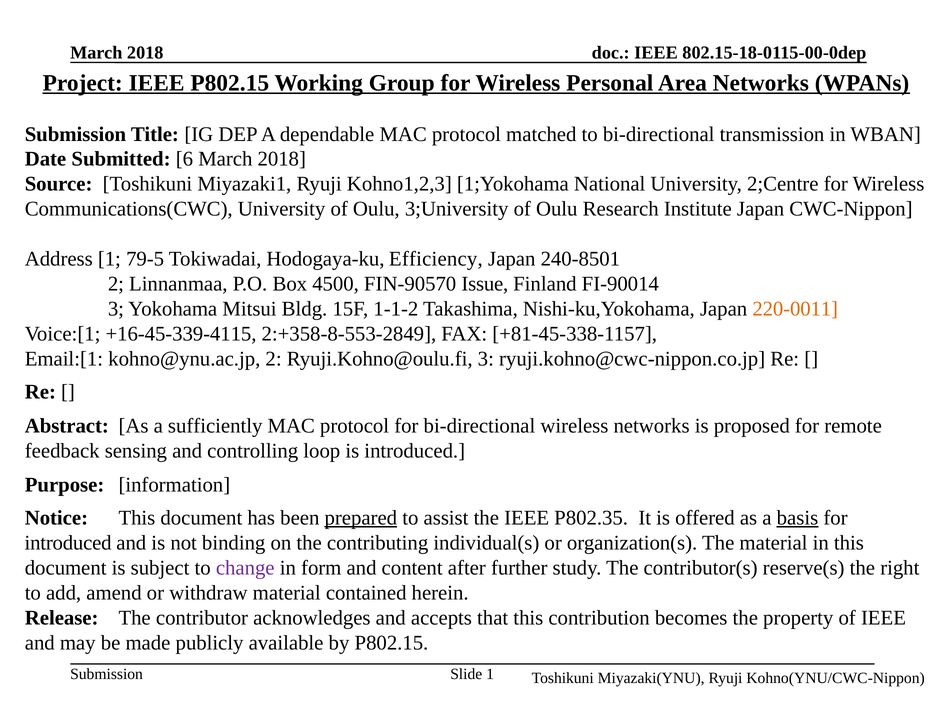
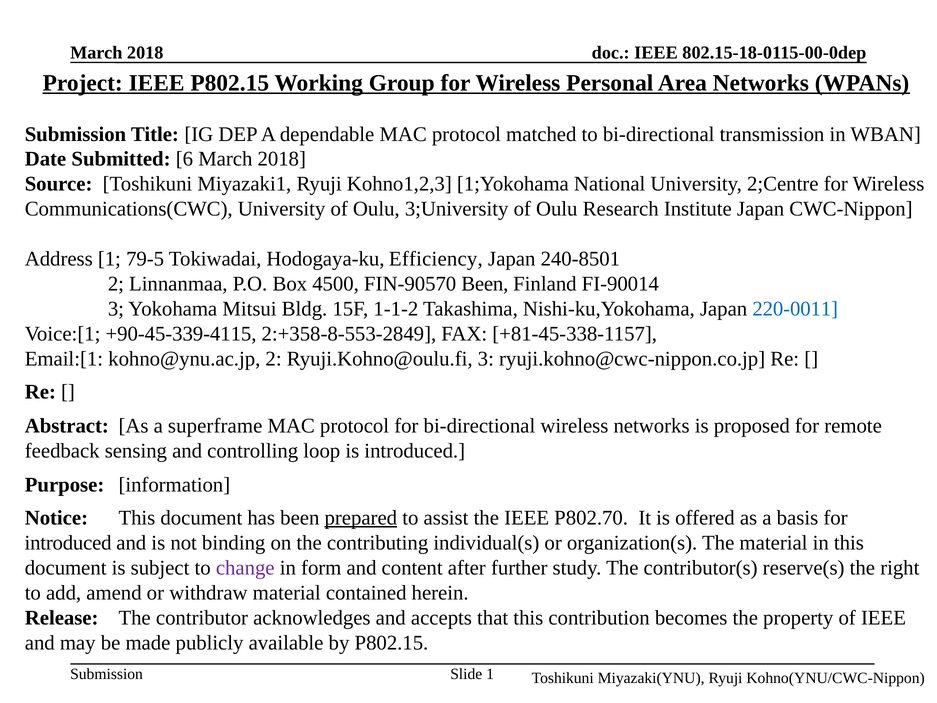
FIN-90570 Issue: Issue -> Been (485, 284)
220-0011 colour: orange -> blue (795, 309)
+16-45-339-4115: +16-45-339-4115 -> +90-45-339-4115 (181, 334)
sufficiently: sufficiently -> superframe (215, 426)
P802.35: P802.35 -> P802.70 (591, 518)
basis underline: present -> none (797, 518)
